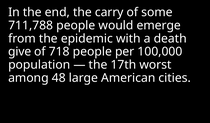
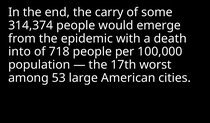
711,788: 711,788 -> 314,374 (31, 25)
give: give -> into (20, 52)
48: 48 -> 53 (59, 78)
